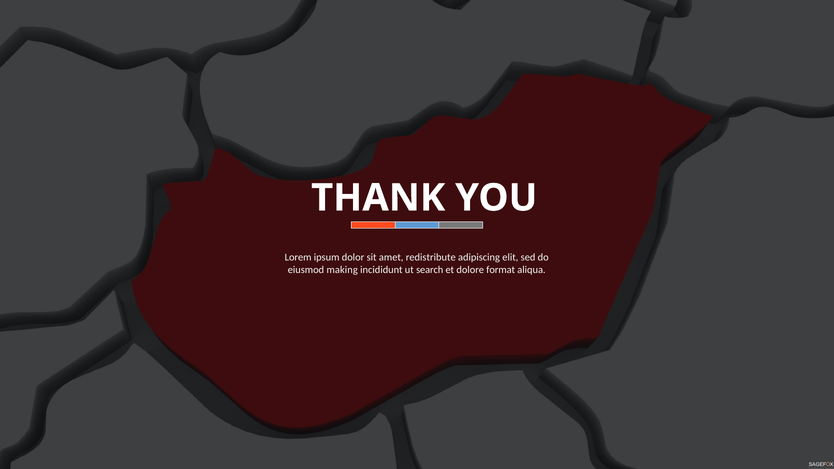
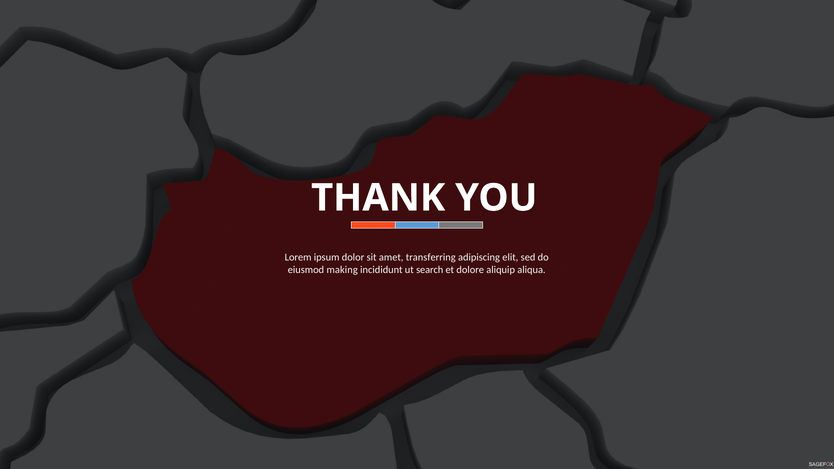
redistribute: redistribute -> transferring (431, 257)
format: format -> aliquip (501, 270)
